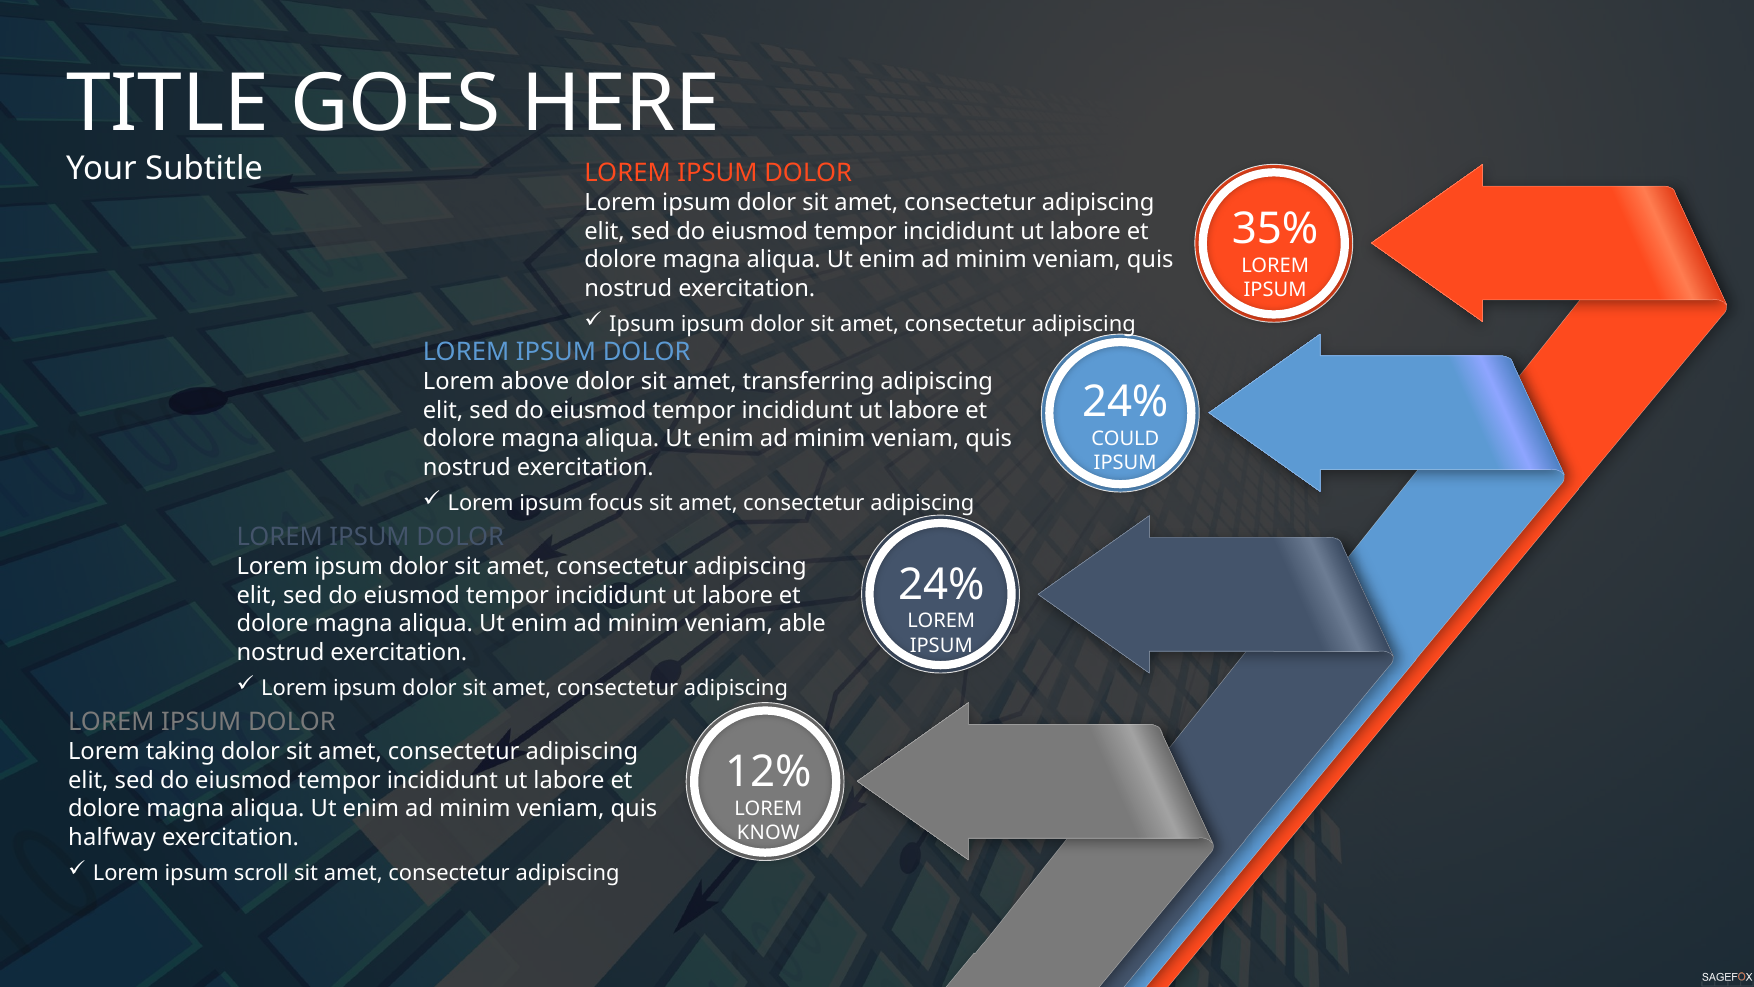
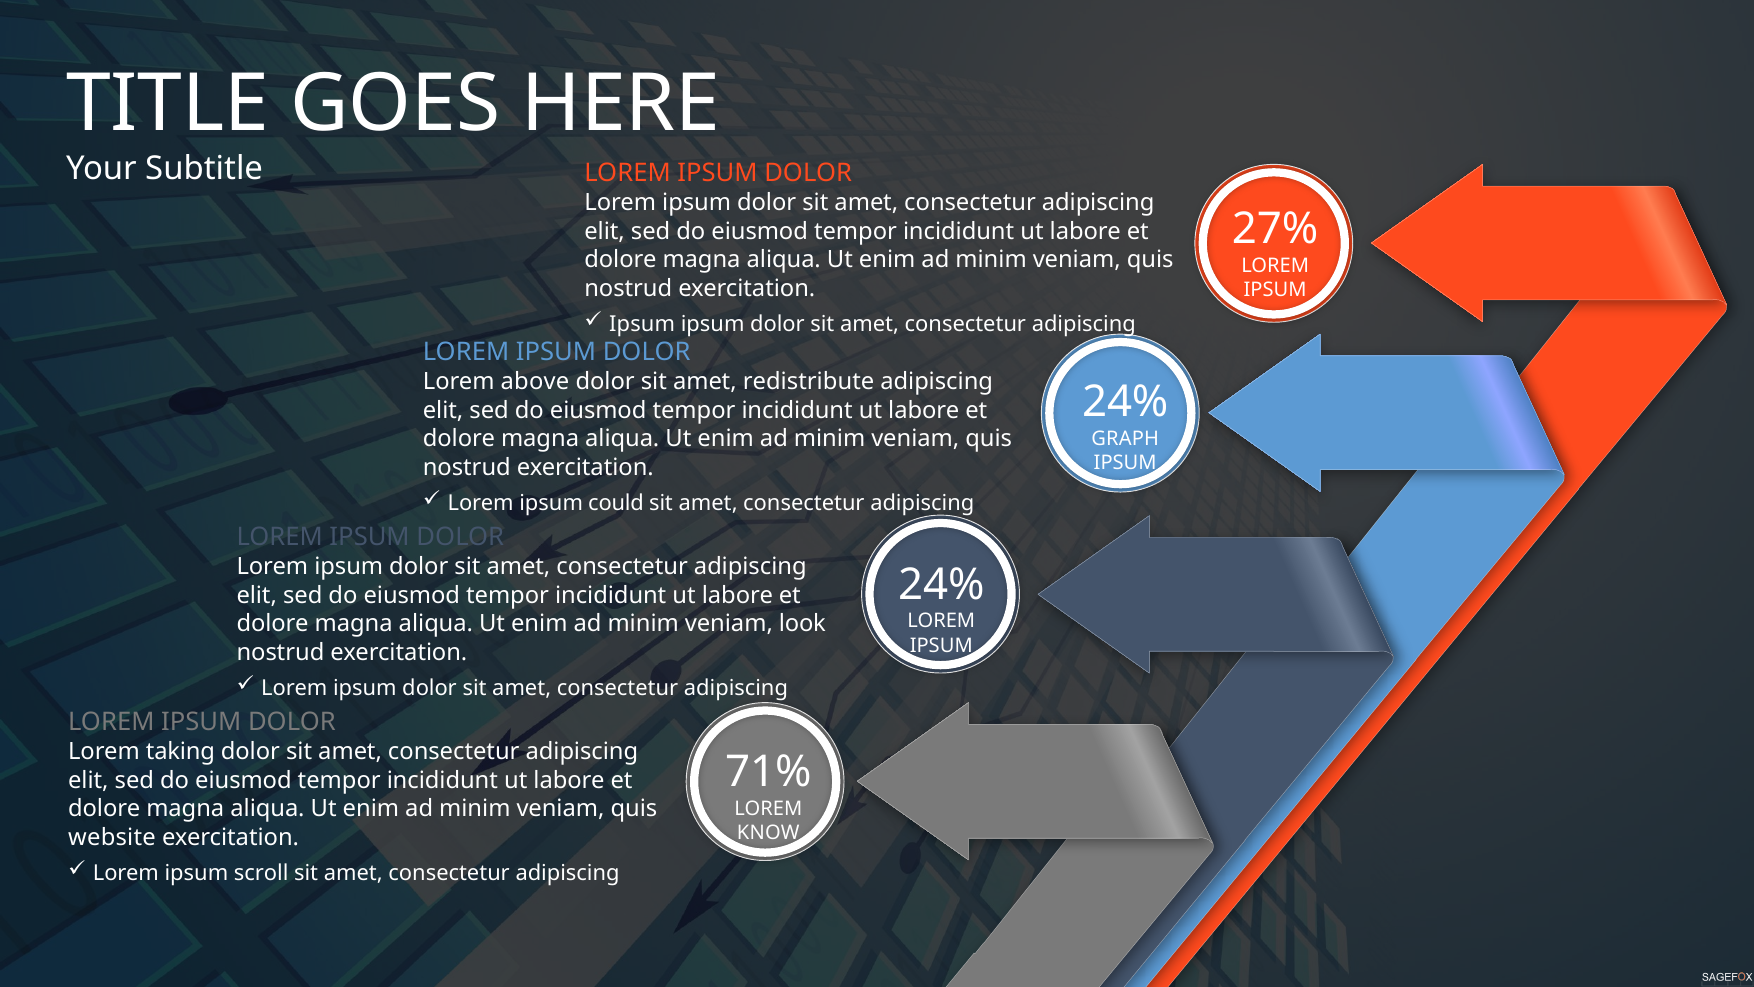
35%: 35% -> 27% (1275, 229)
transferring: transferring -> redistribute (809, 382)
COULD: COULD -> GRAPH (1125, 438)
focus: focus -> could (616, 503)
able: able -> look (802, 624)
12%: 12% -> 71% (768, 772)
halfway: halfway -> website (112, 837)
